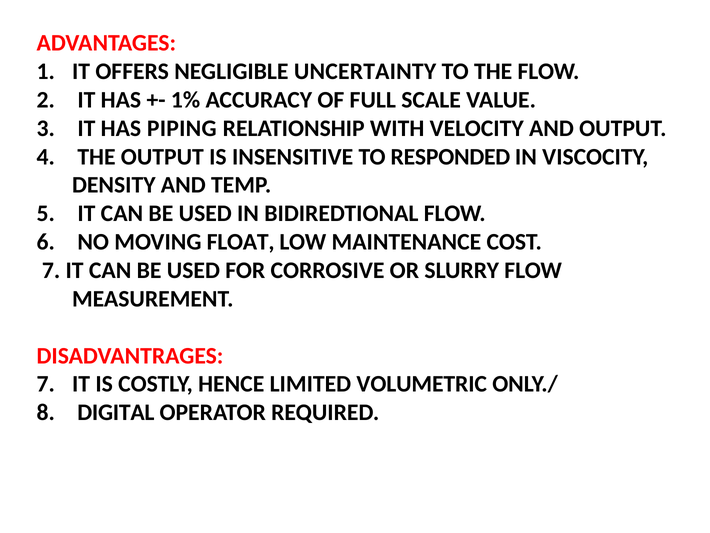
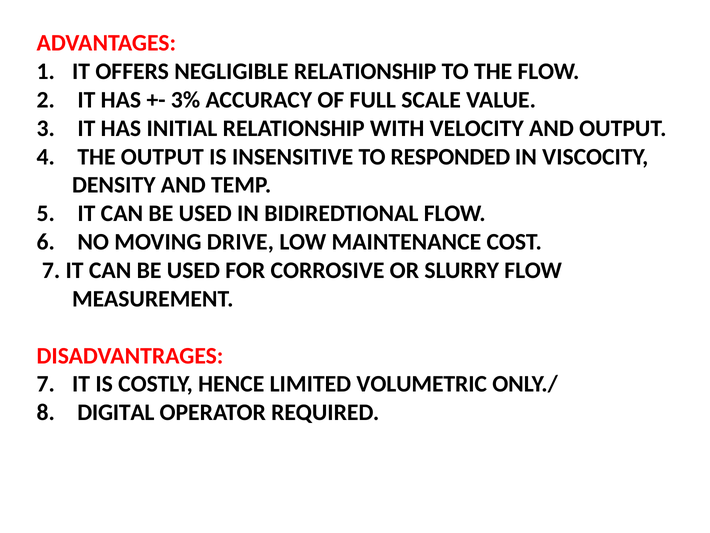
NEGLIGIBLE UNCERTAINTY: UNCERTAINTY -> RELATIONSHIP (365, 71)
1%: 1% -> 3% (186, 100)
PIPING: PIPING -> INITIAL (182, 128)
FLOAT: FLOAT -> DRIVE (240, 242)
